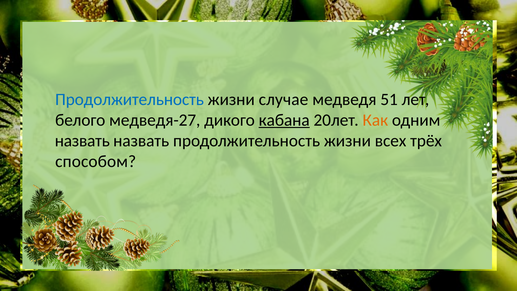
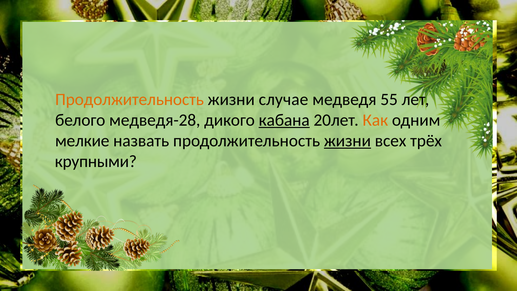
Продолжительность colour: blue -> orange (130, 99)
51: 51 -> 55 (389, 99)
медведя-27: медведя-27 -> медведя-28 (155, 120)
назвать: назвать -> мелкие (82, 141)
жизни underline: none -> present (347, 141)
способом: способом -> крупными (96, 161)
